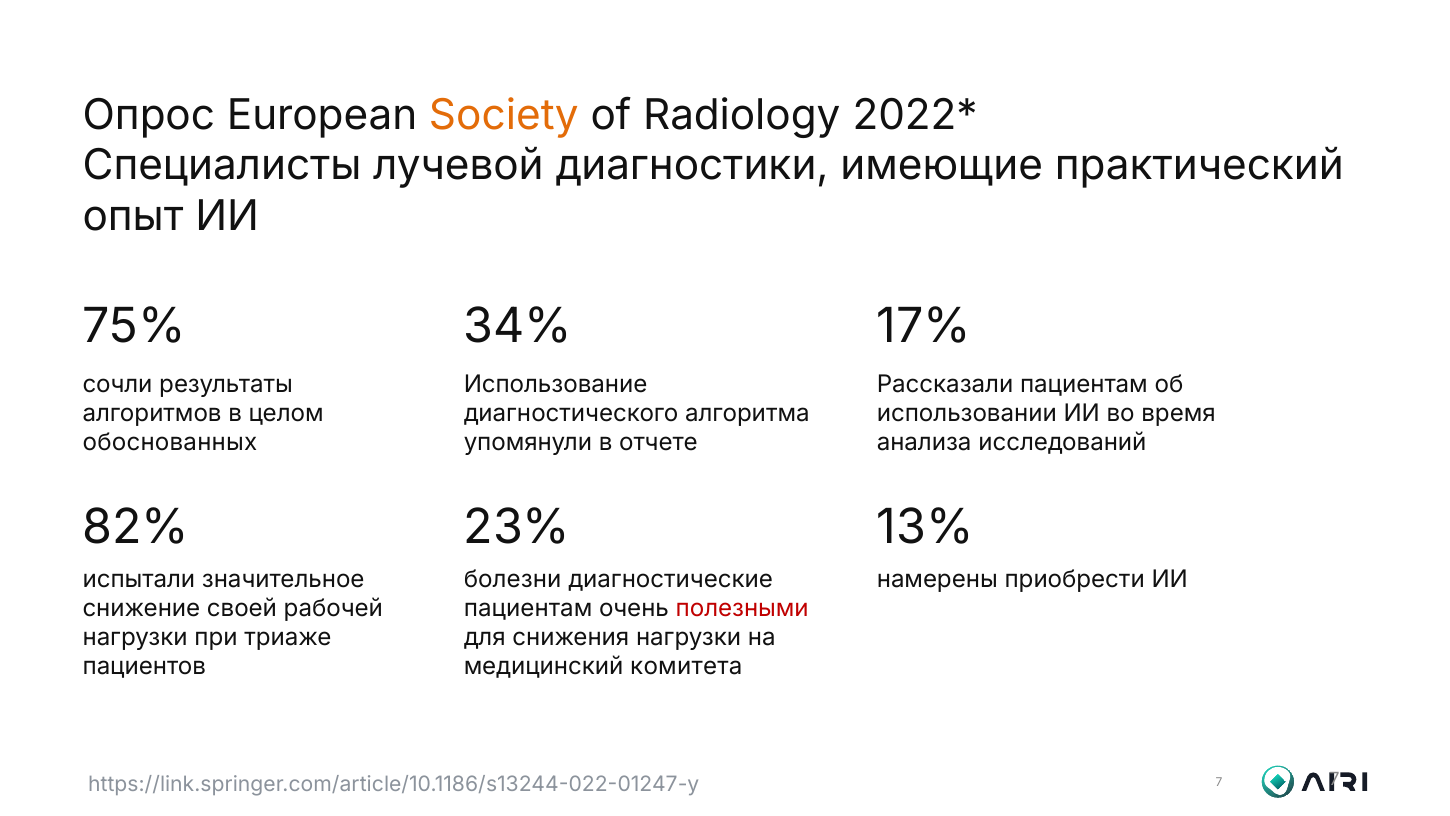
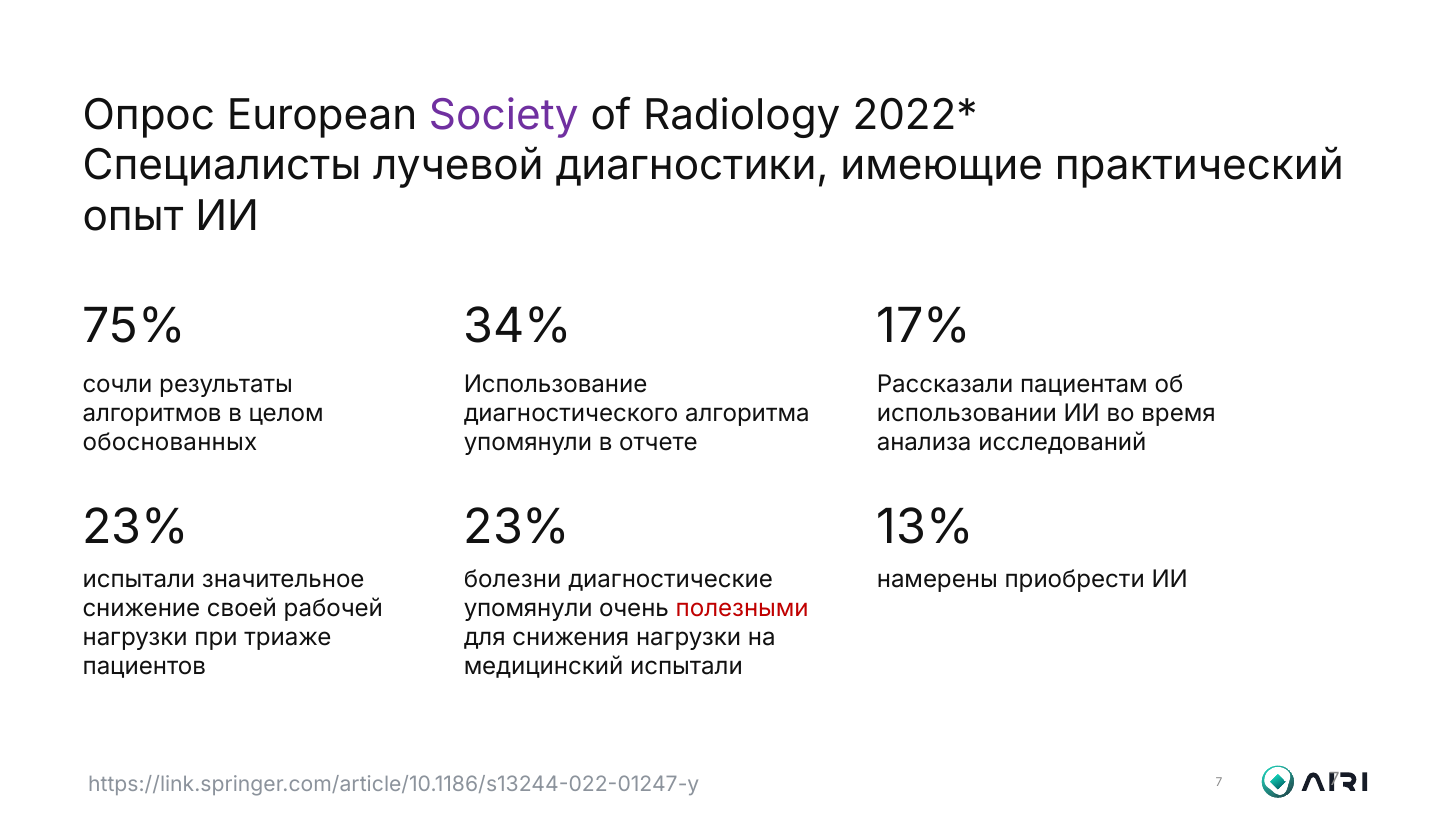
Society colour: orange -> purple (504, 115)
82%: 82% -> 23% (136, 527)
пациентам: пациентам -> упомянули (528, 608)
медицинский комитета: комитета -> испытали (686, 666)
